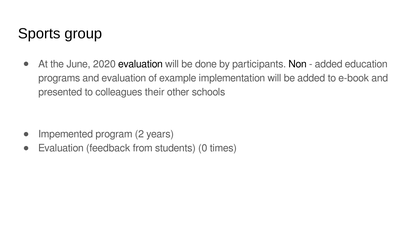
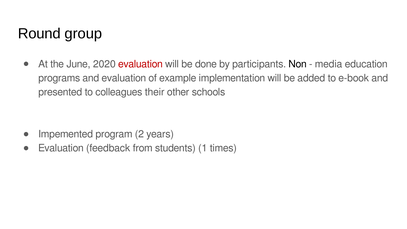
Sports: Sports -> Round (39, 34)
evaluation colour: black -> red (140, 64)
added: added -> media (329, 64)
0: 0 -> 1 (203, 148)
